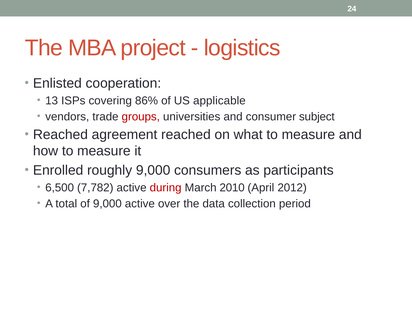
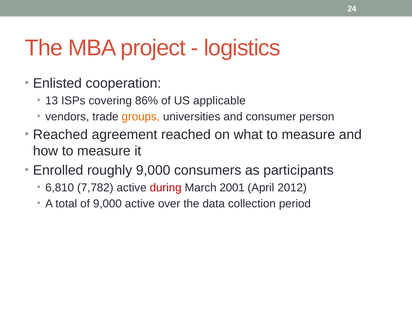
groups colour: red -> orange (141, 117)
subject: subject -> person (317, 117)
6,500: 6,500 -> 6,810 (60, 188)
2010: 2010 -> 2001 (232, 188)
